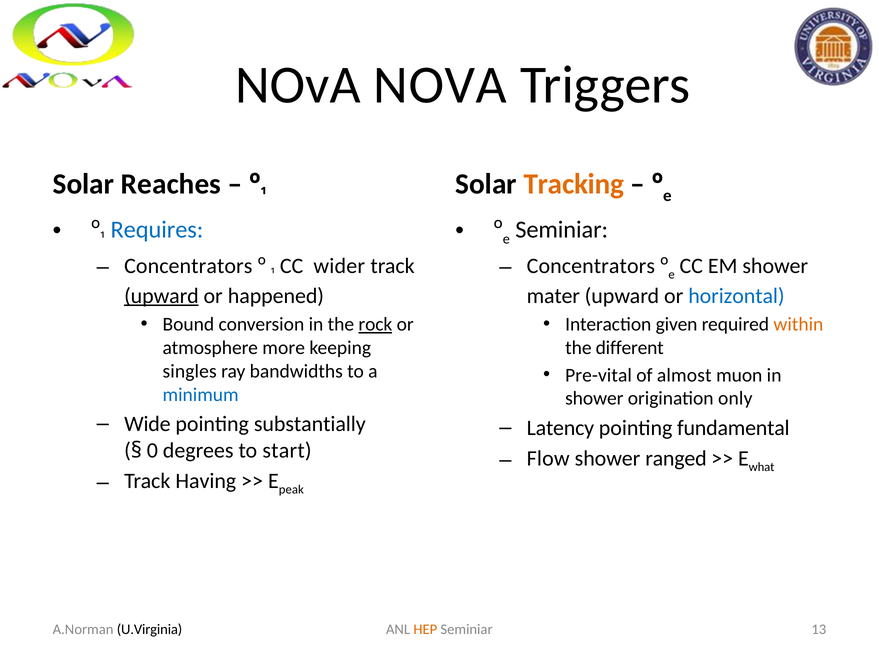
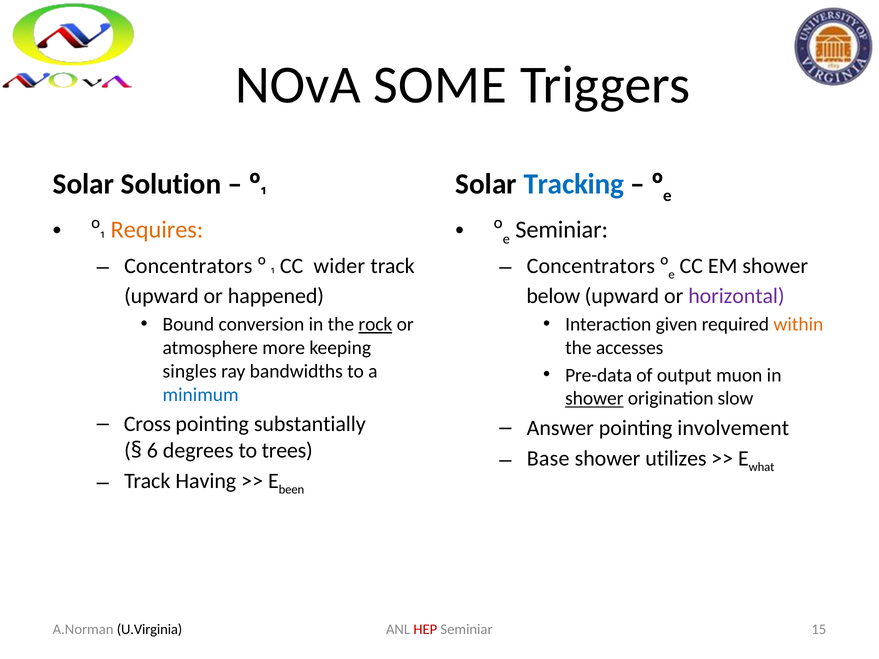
NOvA NOVA: NOVA -> SOME (440, 85)
Reaches: Reaches -> Solution (171, 184)
Tracking colour: orange -> blue (574, 184)
Requires colour: blue -> orange (157, 230)
upward underline: present -> none (161, 296)
mater: mater -> below (553, 296)
horizontal colour: blue -> purple (736, 296)
different: different -> accesses (630, 348)
Pre-vital: Pre-vital -> Pre-data (599, 375)
almost: almost -> output (684, 375)
shower underline: none -> present (594, 399)
only: only -> slow (735, 399)
Wide: Wide -> Cross (147, 424)
Latency: Latency -> Answer (560, 428)
fundamental: fundamental -> involvement (733, 428)
0: 0 -> 6 (152, 451)
start: start -> trees (287, 451)
Flow: Flow -> Base (548, 459)
ranged: ranged -> utilizes (676, 459)
peak: peak -> been (291, 490)
HEP colour: orange -> red (425, 629)
13: 13 -> 15 (819, 629)
